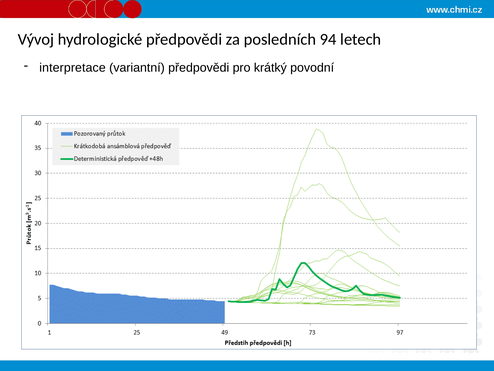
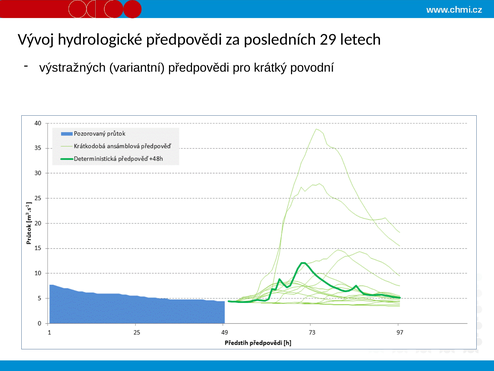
94: 94 -> 29 (328, 39)
interpretace: interpretace -> výstražných (73, 68)
